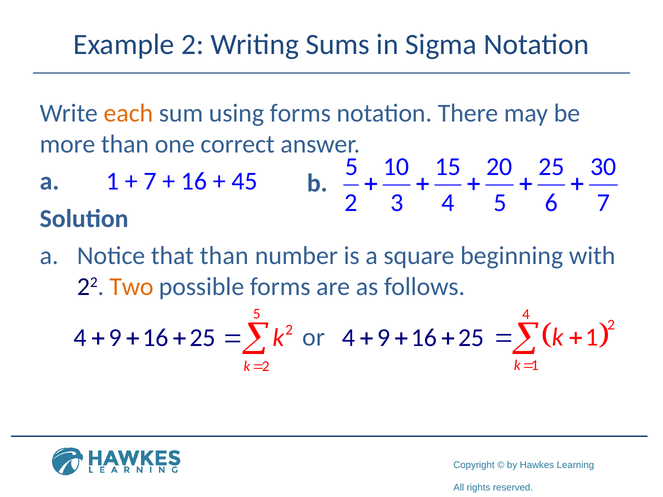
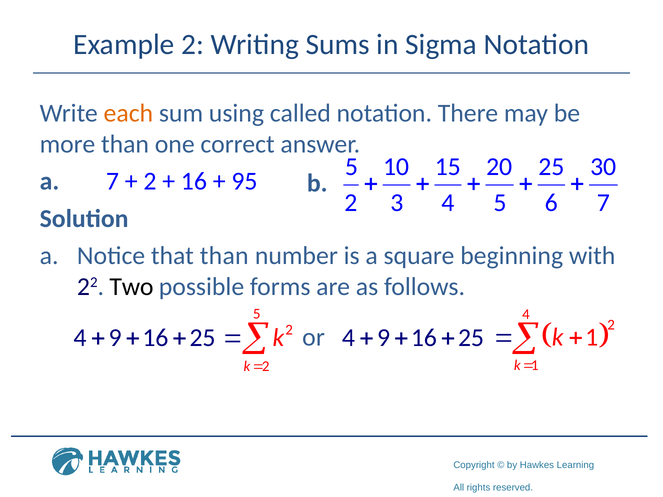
using forms: forms -> called (300, 113)
a 1: 1 -> 7 (113, 181)
7: 7 -> 2 (150, 181)
45: 45 -> 95 (244, 181)
Two colour: orange -> black (132, 287)
